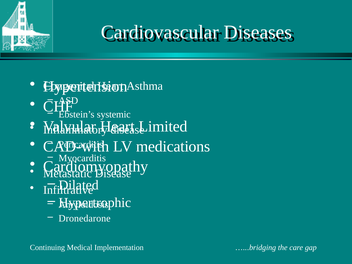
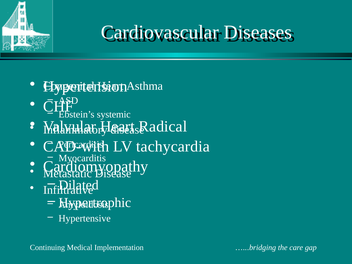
Limited: Limited -> Radical (163, 126)
medications: medications -> tachycardia (173, 147)
Dronedarone: Dronedarone -> Hypertensive (85, 218)
